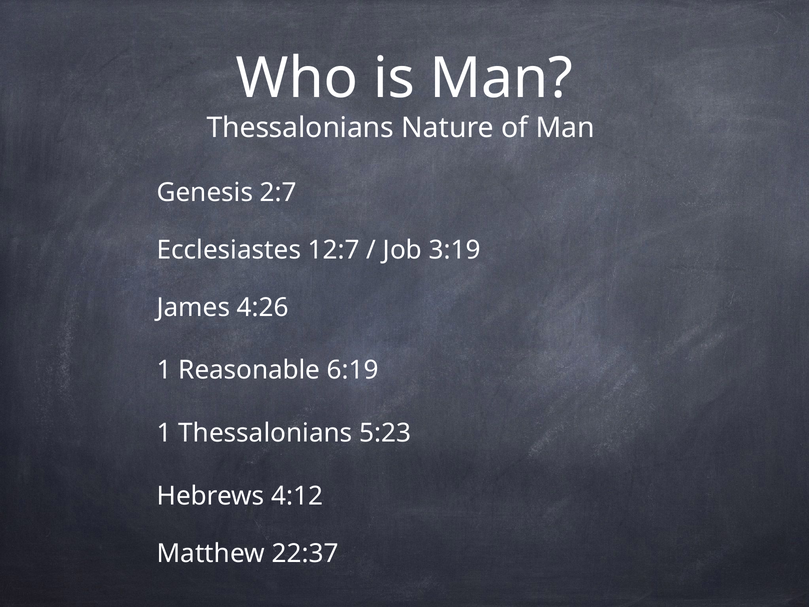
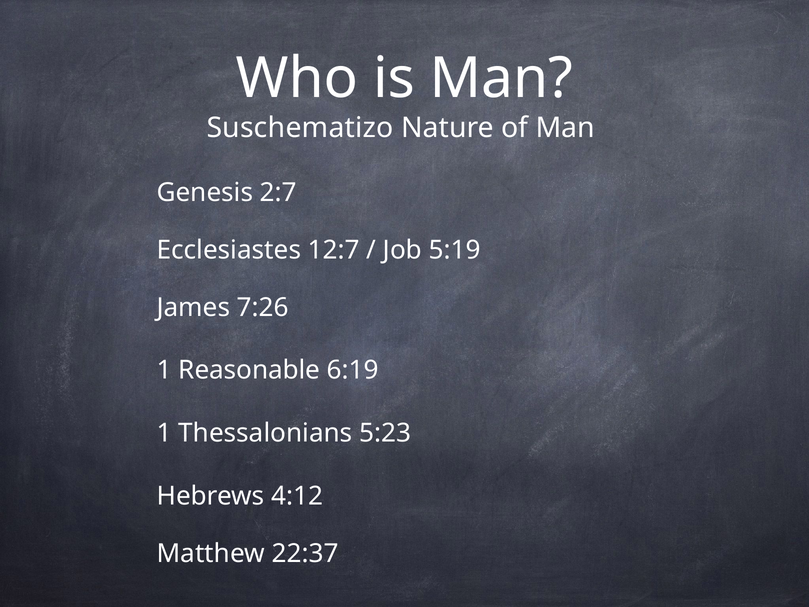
Thessalonians: Thessalonians -> Suschematizo (300, 128)
3:19: 3:19 -> 5:19 (455, 250)
4:26: 4:26 -> 7:26 (263, 307)
